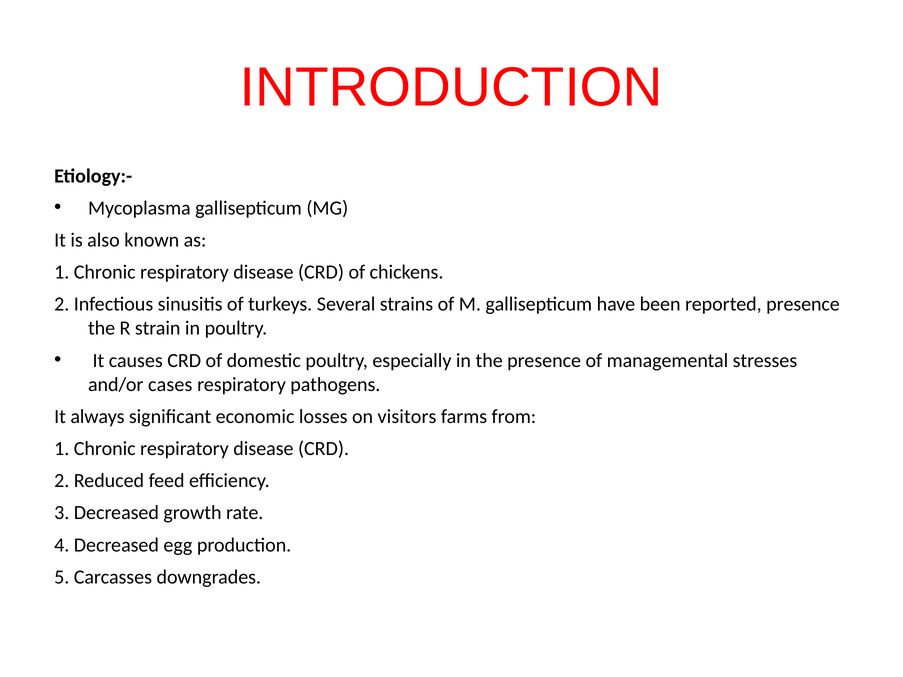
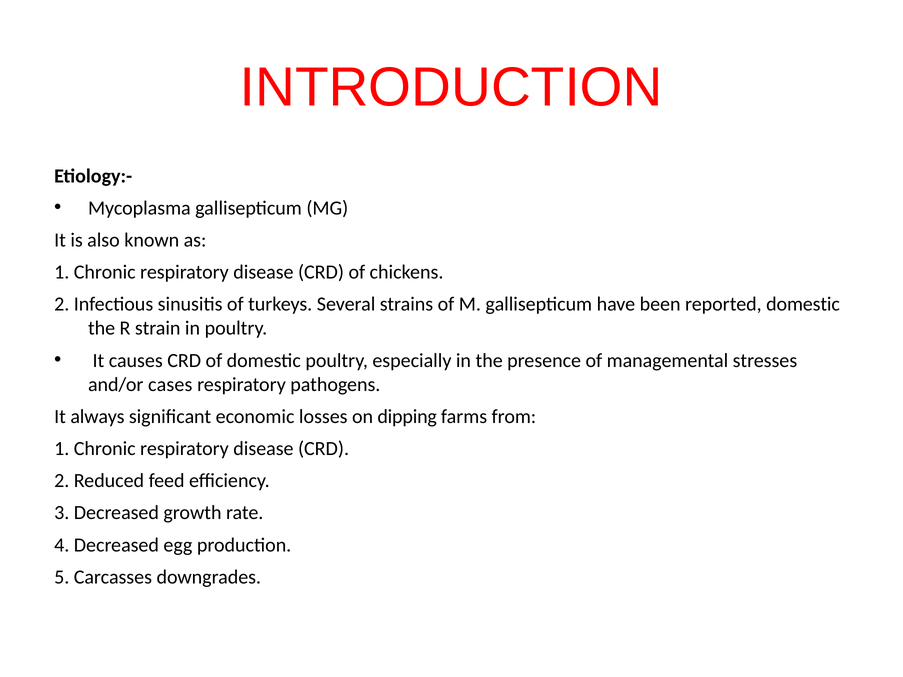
reported presence: presence -> domestic (803, 304)
visitors: visitors -> dipping (407, 417)
